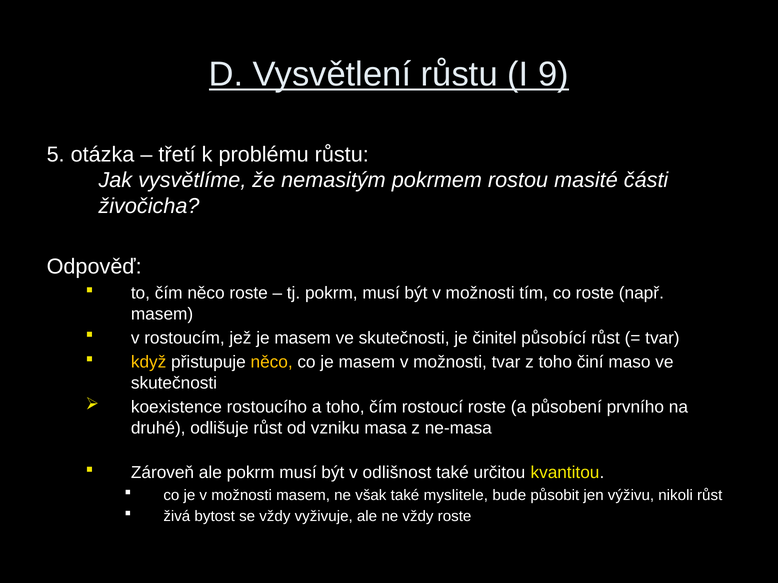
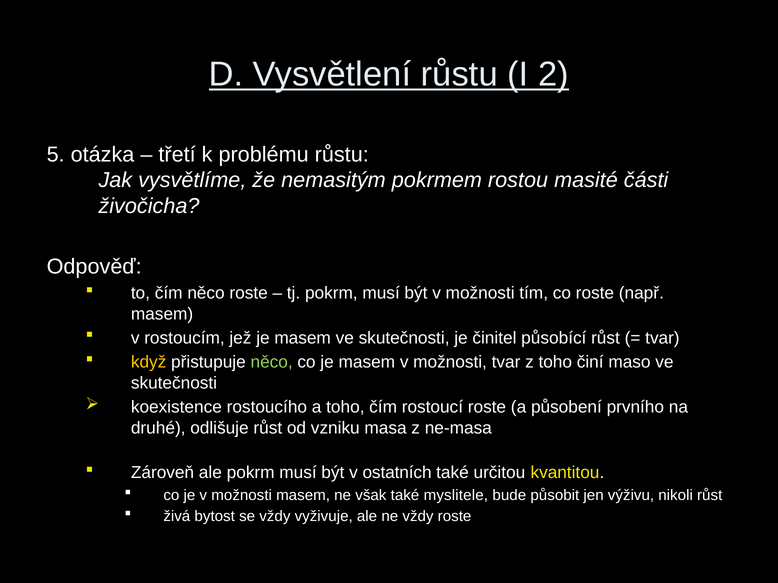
9: 9 -> 2 (554, 74)
něco colour: yellow -> light green (272, 363)
odlišnost: odlišnost -> ostatních (397, 473)
